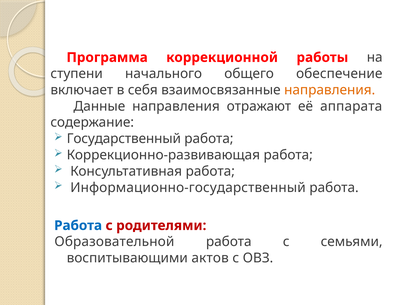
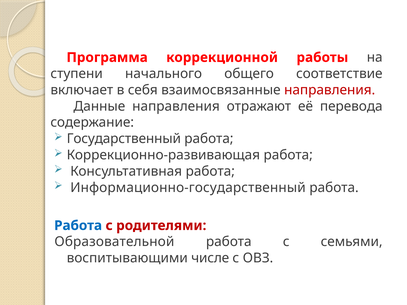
обеспечение: обеспечение -> соответствие (339, 74)
направления colour: orange -> red (330, 90)
аппарата: аппарата -> перевода (351, 106)
актов: актов -> числе (210, 258)
